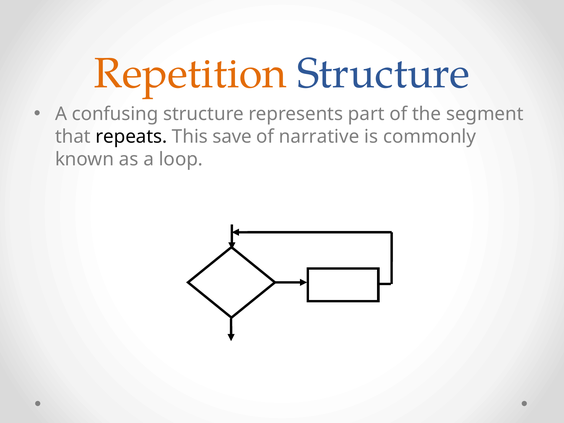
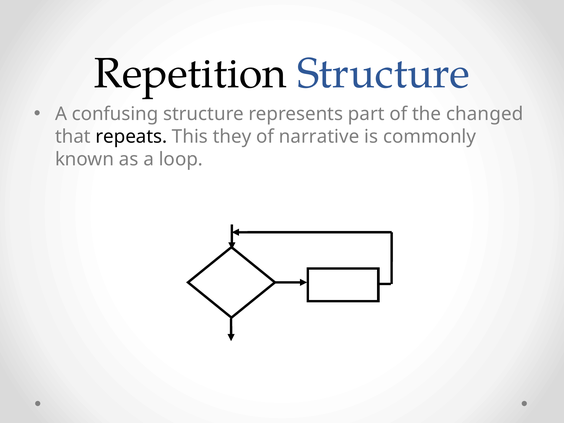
Repetition colour: orange -> black (190, 73)
segment: segment -> changed (485, 114)
save: save -> they (232, 137)
